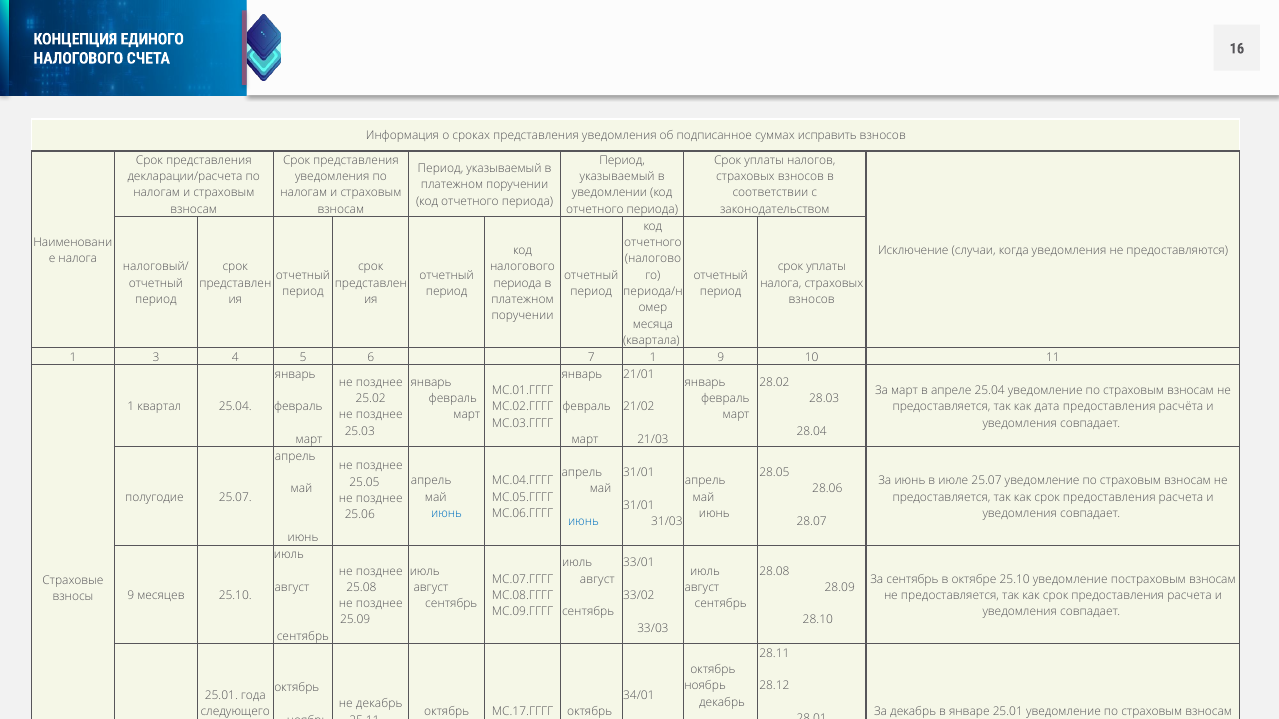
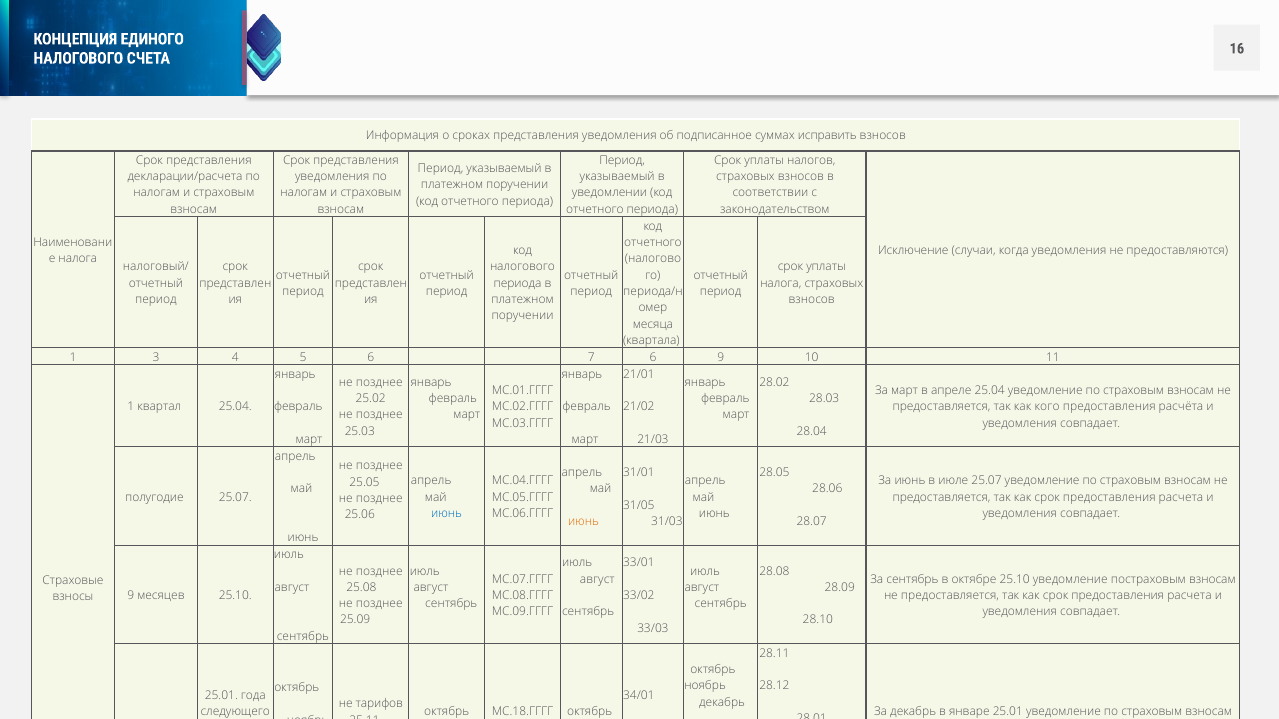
7 1: 1 -> 6 (653, 357)
дата: дата -> кого (1047, 407)
31/01: 31/01 -> 31/05 (639, 506)
июнь colour: blue -> orange (583, 522)
не декабрь: декабрь -> тарифов (379, 704)
МС.17.ГГГГ: МС.17.ГГГГ -> МС.18.ГГГГ (522, 712)
